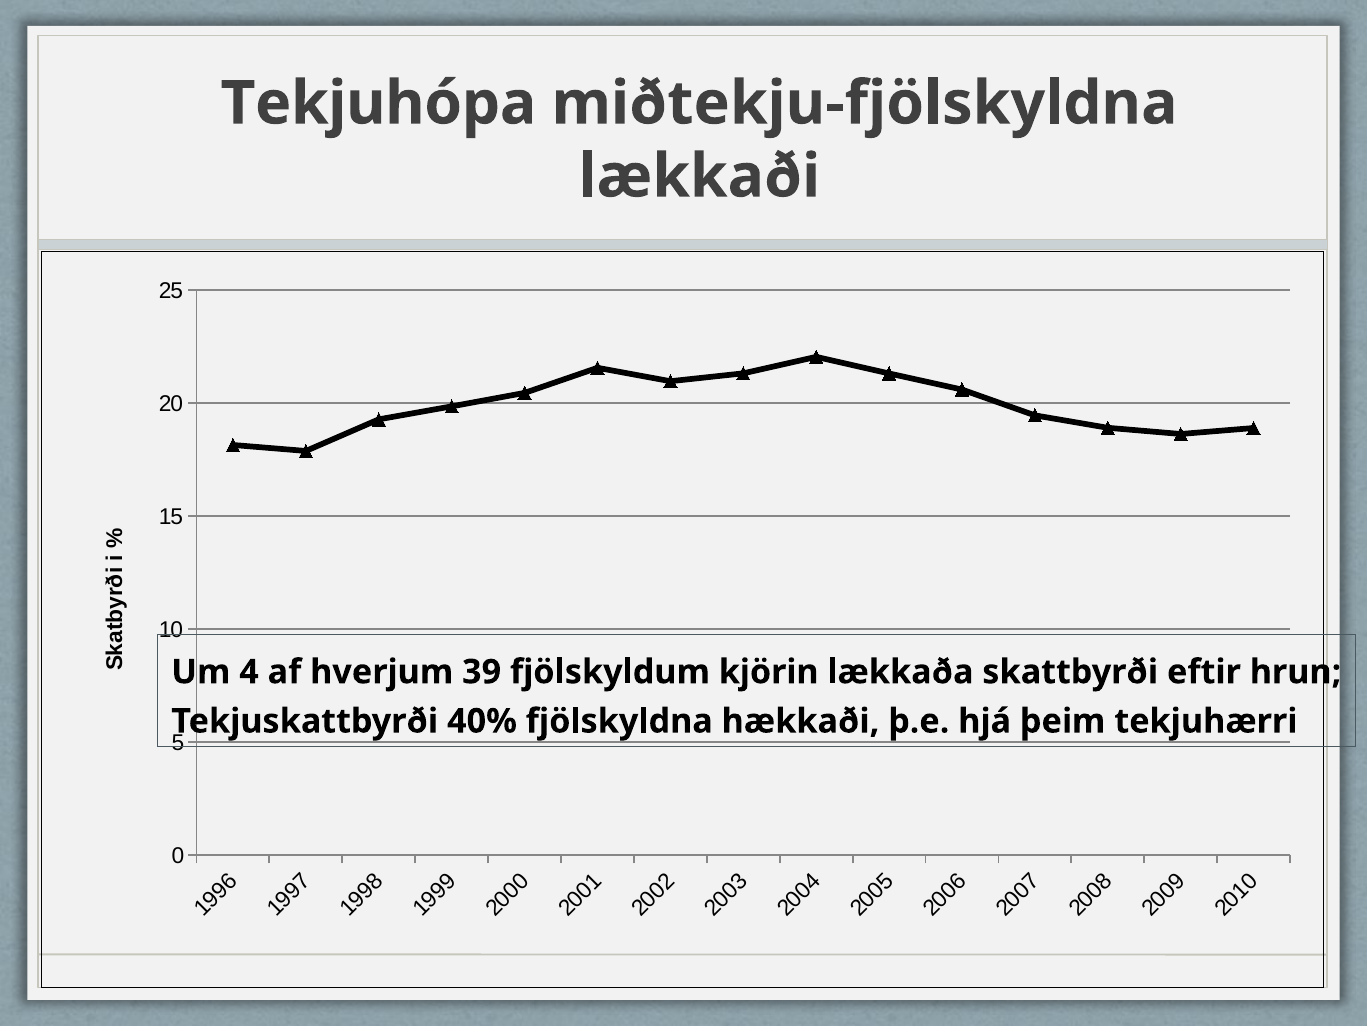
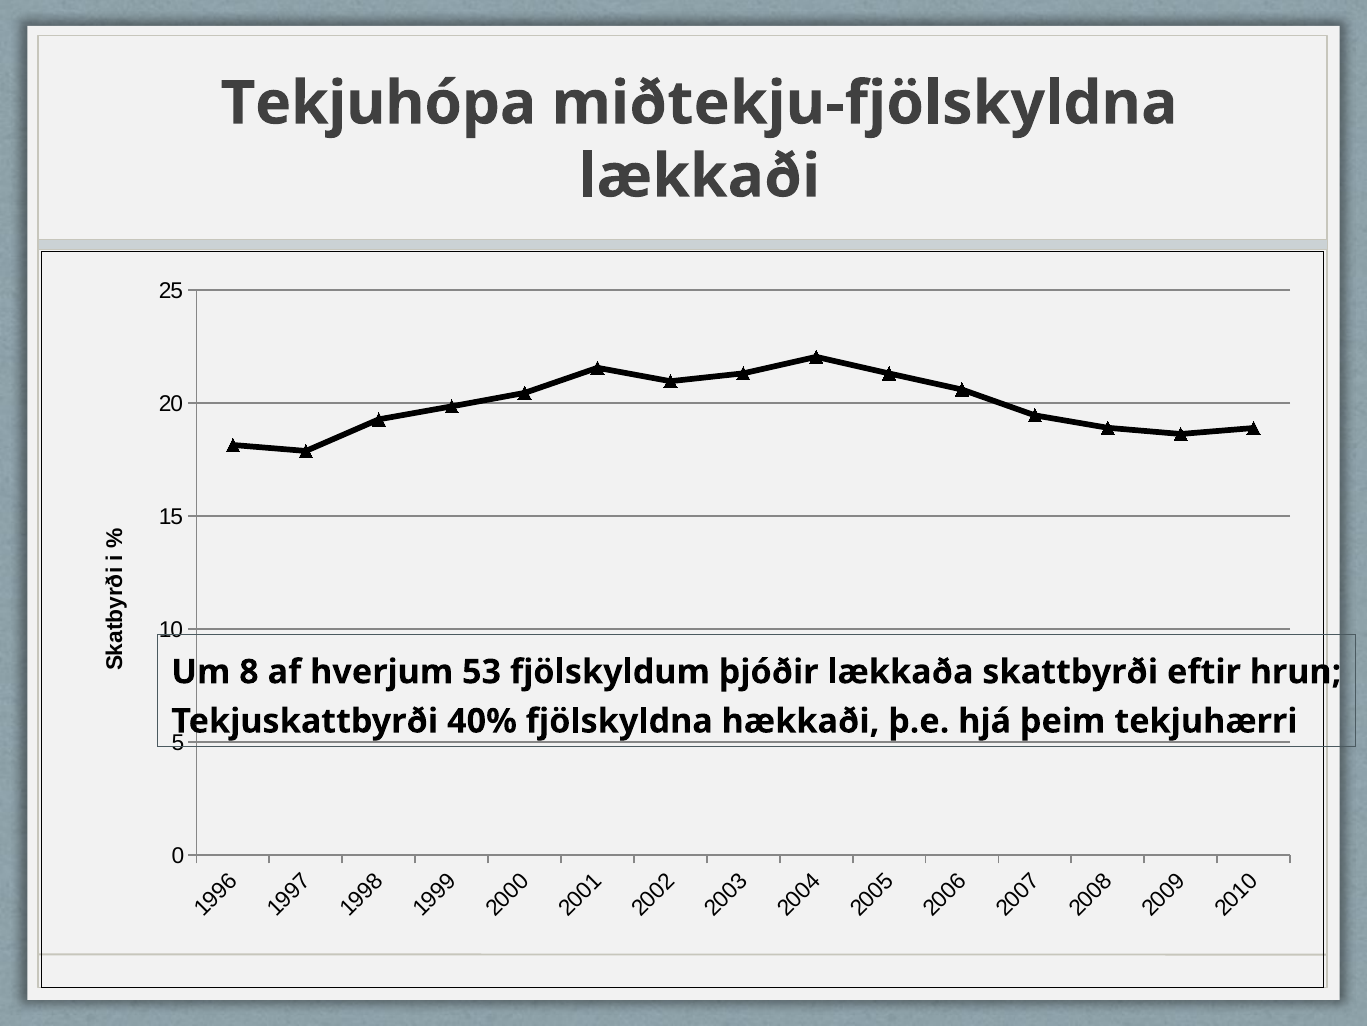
Um 4: 4 -> 8 (249, 672)
39: 39 -> 53 (482, 672)
kjörin: kjörin -> þjóðir (769, 672)
